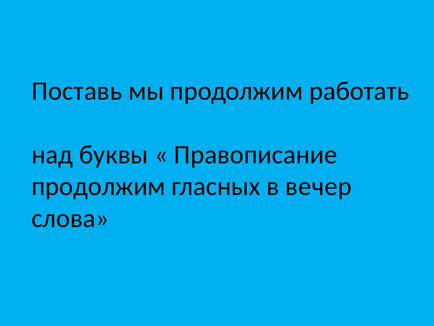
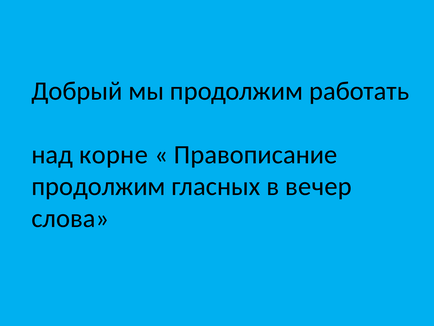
Поставь: Поставь -> Добрый (77, 91)
буквы: буквы -> корне (114, 154)
